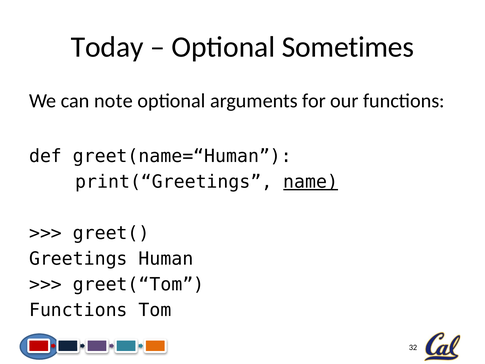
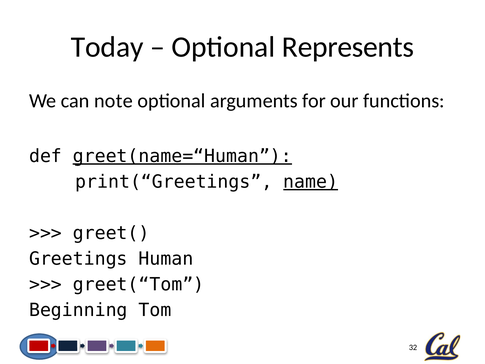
Sometimes: Sometimes -> Represents (348, 47)
greet(name=“Human underline: none -> present (182, 156)
Functions: Functions -> Beginning (78, 310)
